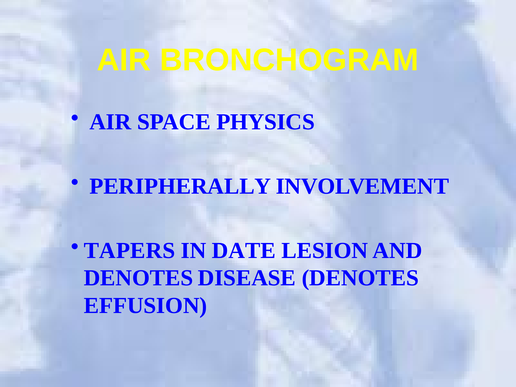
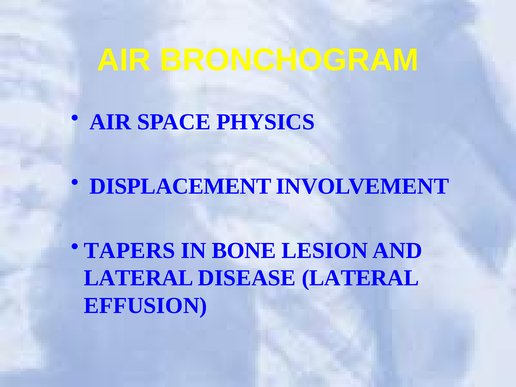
PERIPHERALLY: PERIPHERALLY -> DISPLACEMENT (180, 186)
DATE: DATE -> BONE (244, 250)
DENOTES: DENOTES -> LATERAL (139, 278)
DISEASE DENOTES: DENOTES -> LATERAL (360, 278)
